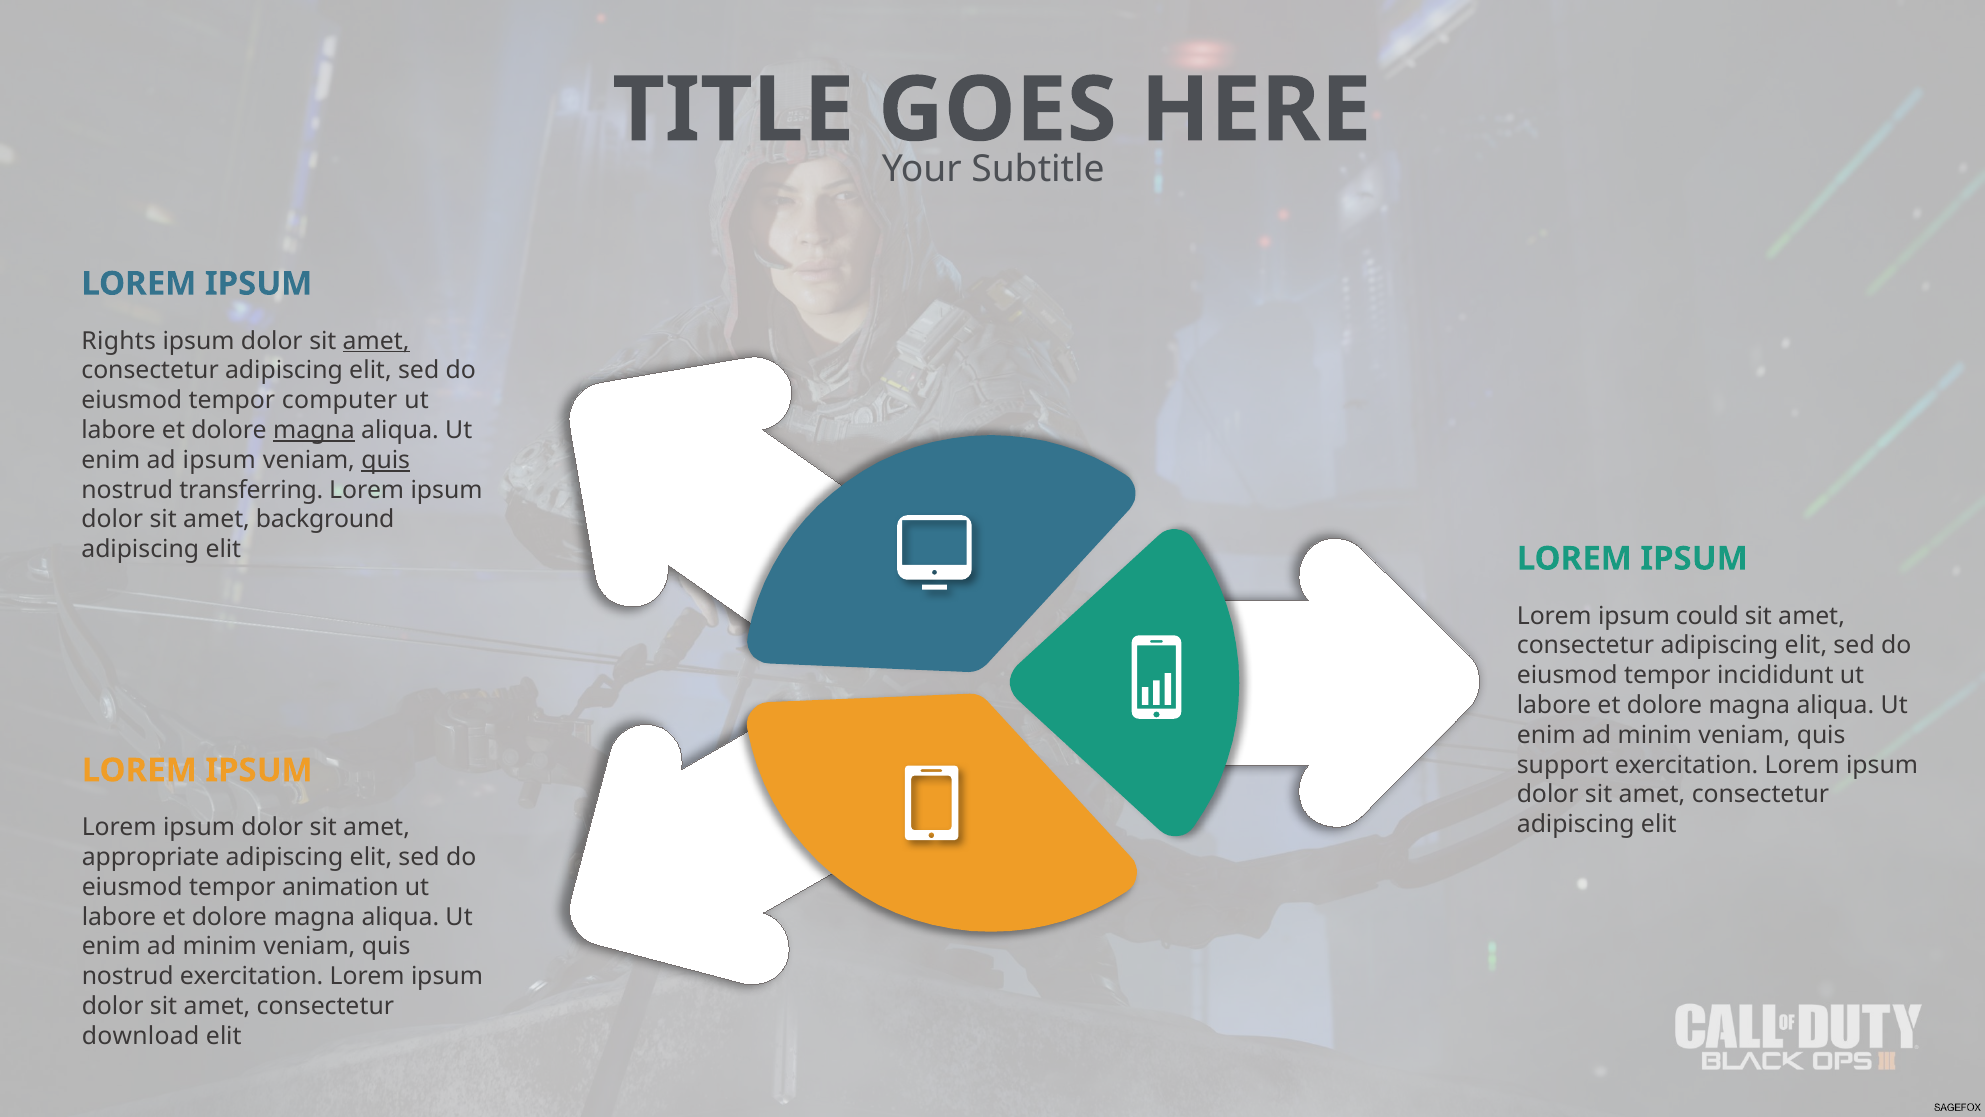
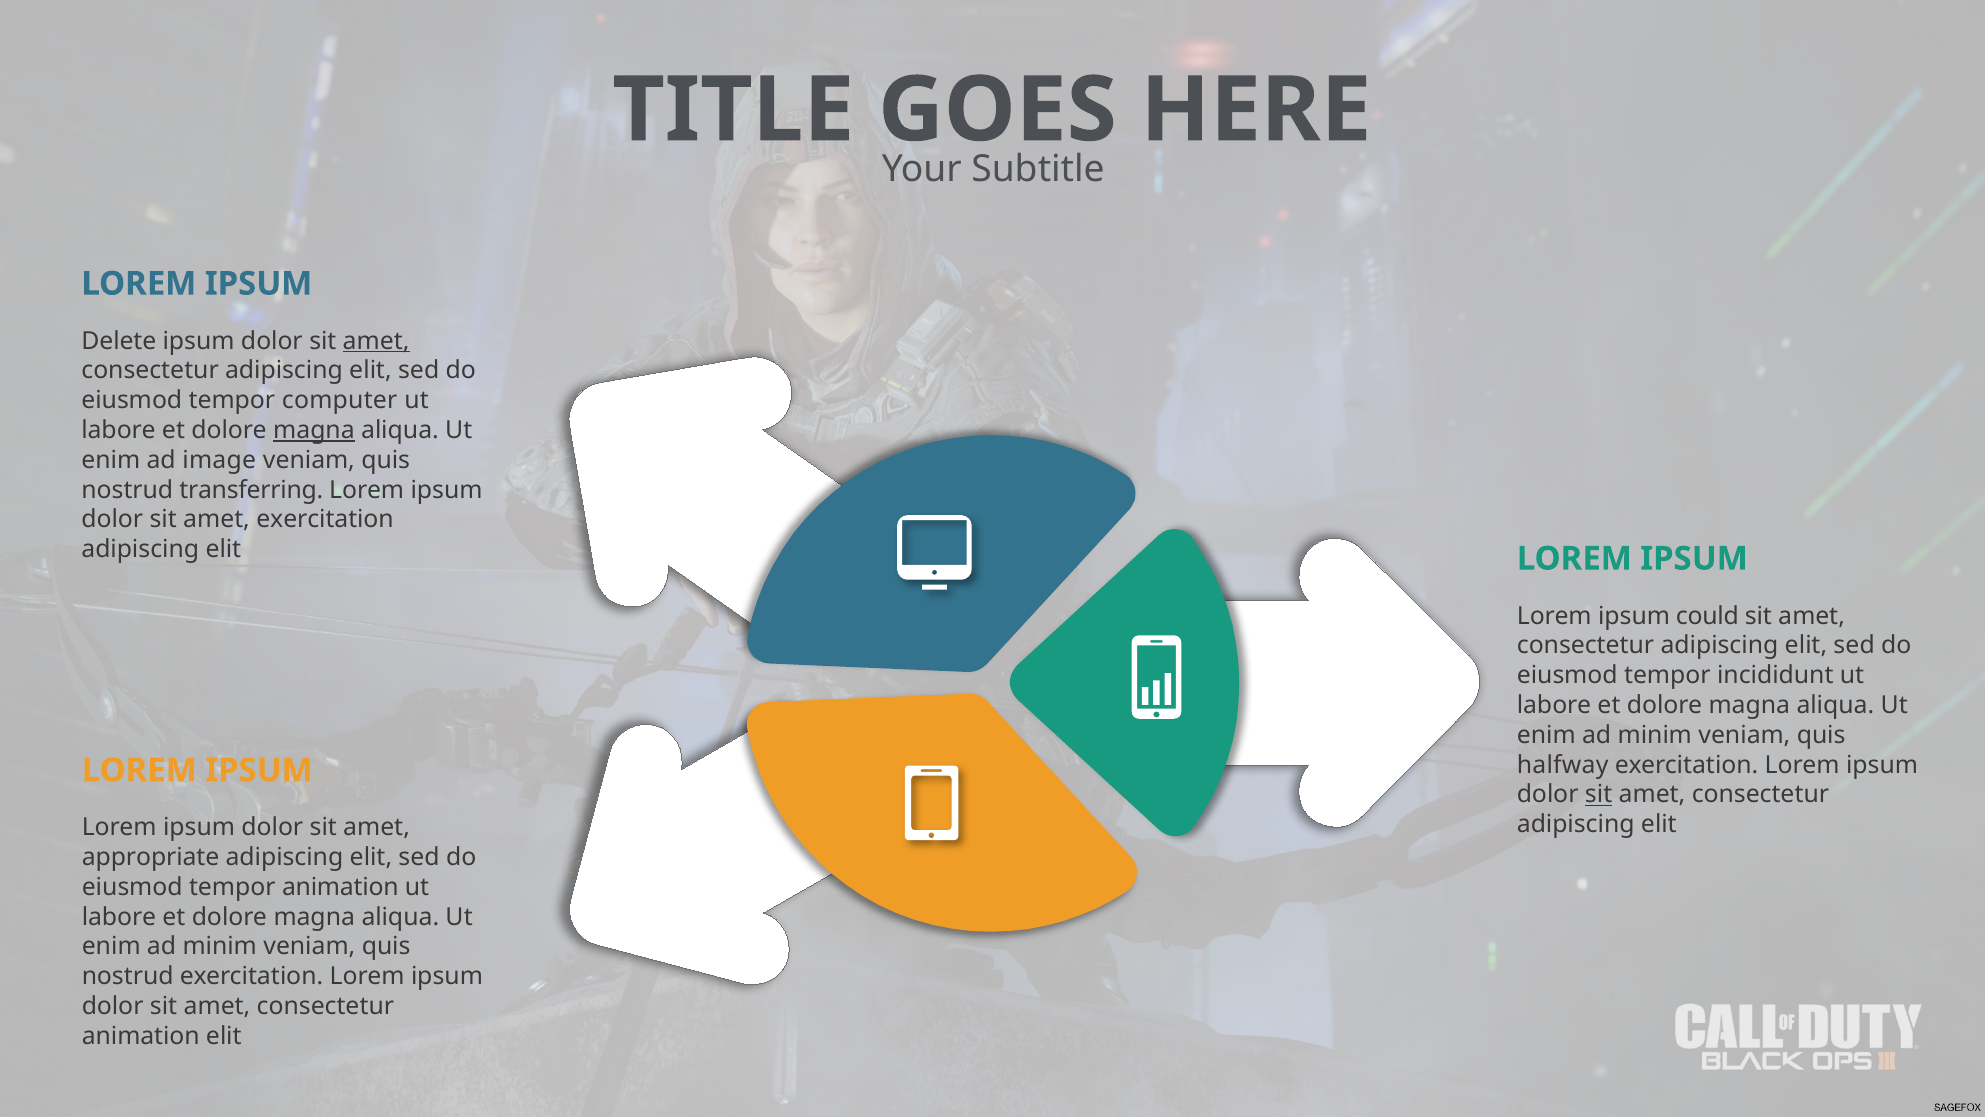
Rights: Rights -> Delete (119, 341)
ad ipsum: ipsum -> image (219, 460)
quis underline: present -> none (386, 460)
amet background: background -> exercitation (325, 519)
support: support -> halfway (1563, 765)
sit underline: none -> present (1599, 794)
download: download -> animation (141, 1036)
